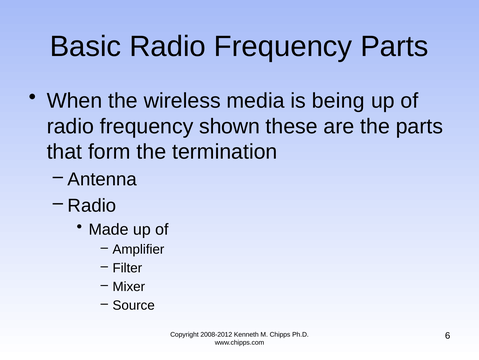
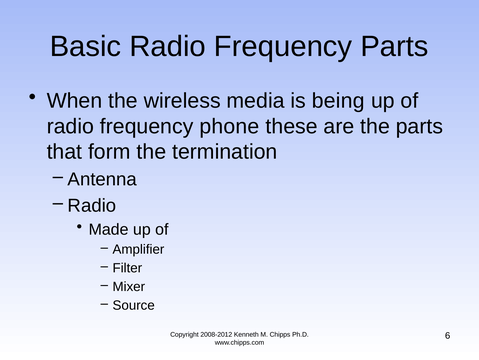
shown: shown -> phone (229, 126)
